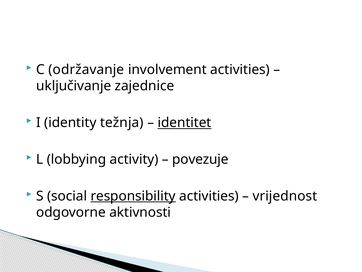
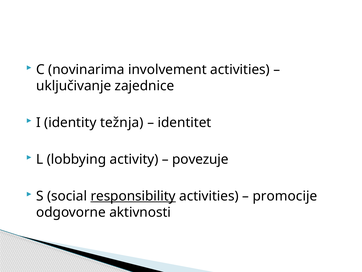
održavanje: održavanje -> novinarima (86, 70)
identitet underline: present -> none (185, 122)
vrijednost: vrijednost -> promocije (285, 196)
